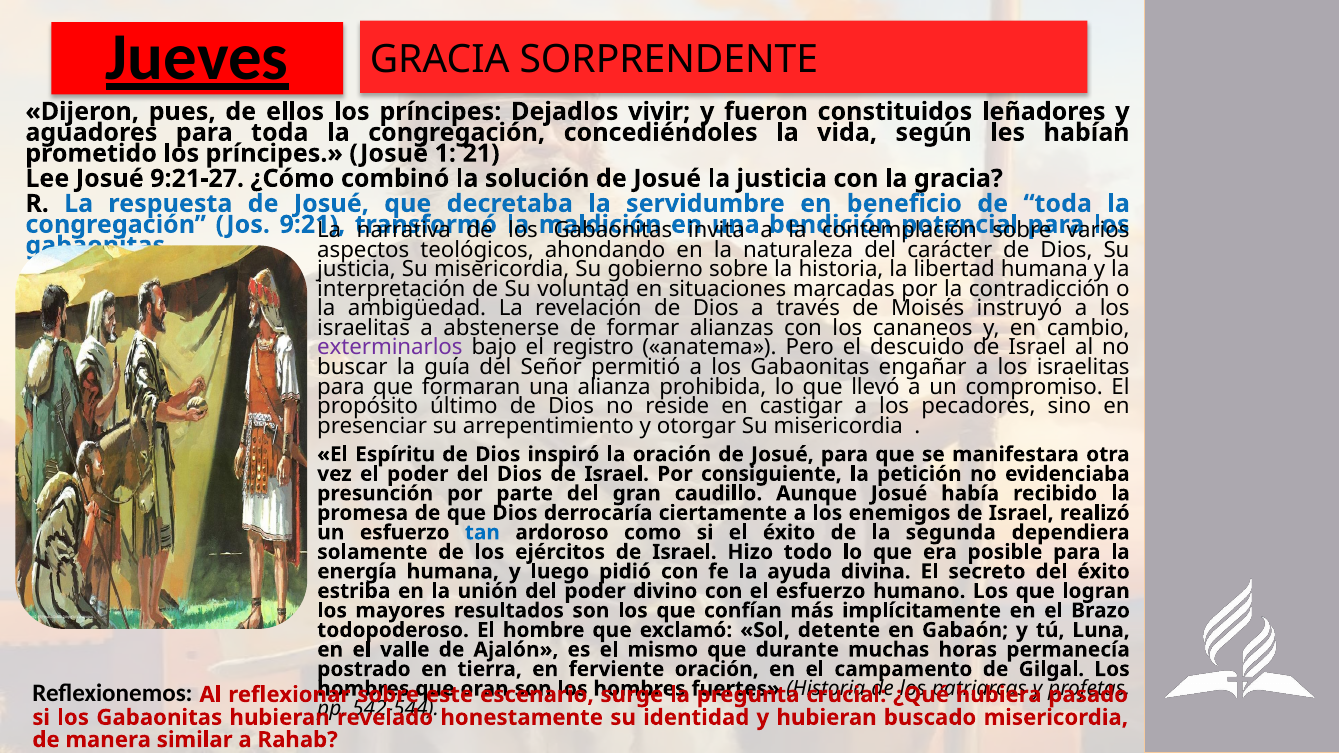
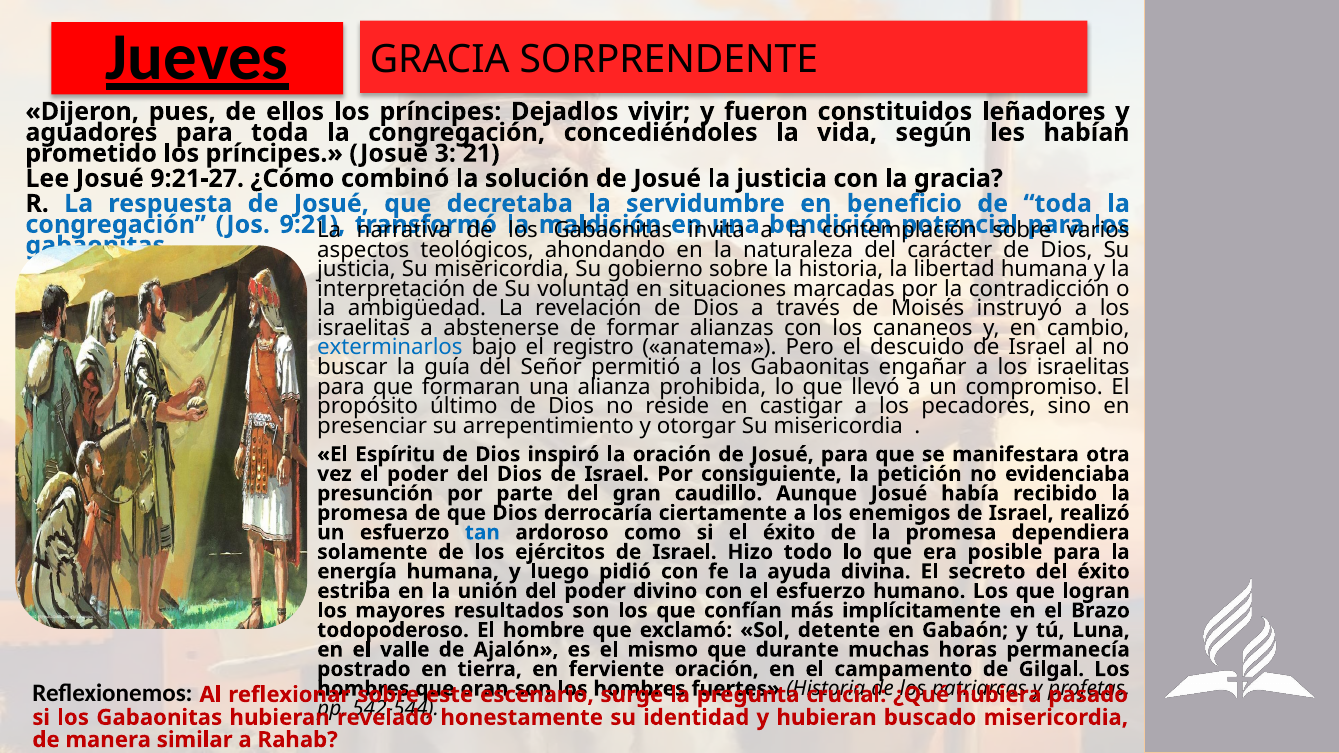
1: 1 -> 3 (445, 153)
exterminarlos colour: purple -> blue (390, 348)
de la segunda: segunda -> promesa (951, 533)
